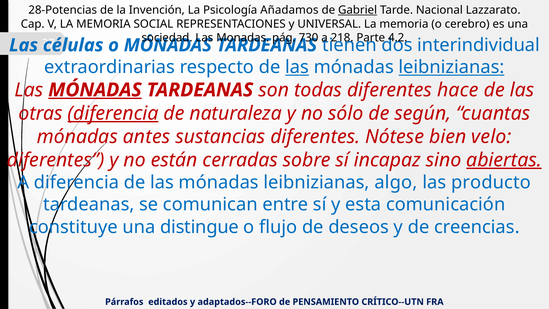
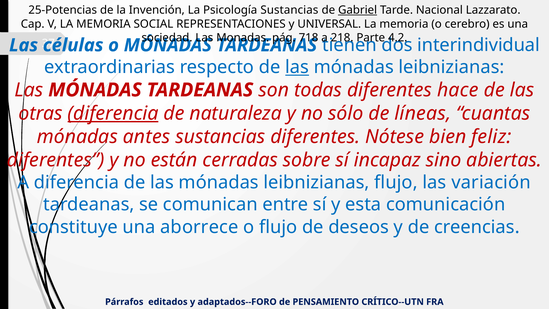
28-Potencias: 28-Potencias -> 25-Potencias (63, 10)
Psicología Añadamos: Añadamos -> Sustancias (289, 10)
730: 730 -> 718 (309, 38)
leibnizianas underline: present -> none (451, 67)
MÓNADAS underline: present -> none (95, 90)
según: según -> líneas (423, 113)
velo: velo -> feliz (491, 137)
abiertas underline: present -> none (504, 160)
leibnizianas algo: algo -> flujo (396, 182)
producto: producto -> variación (491, 182)
distingue: distingue -> aborrece (199, 227)
